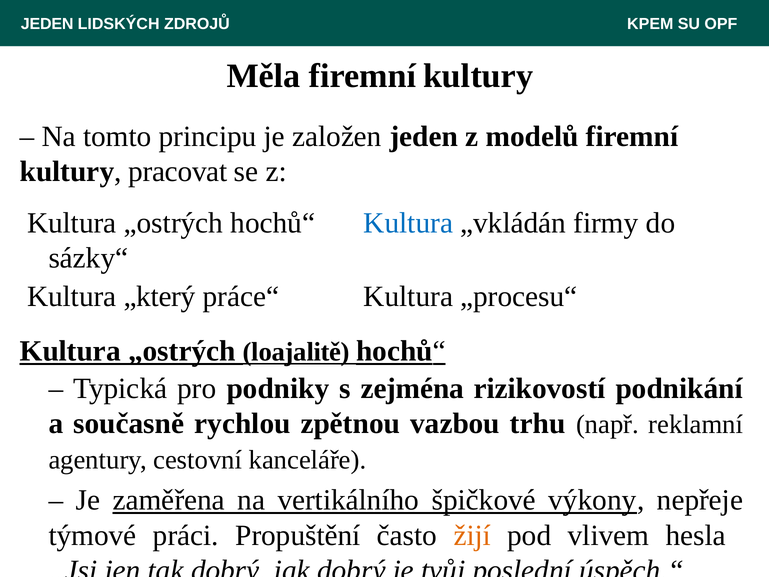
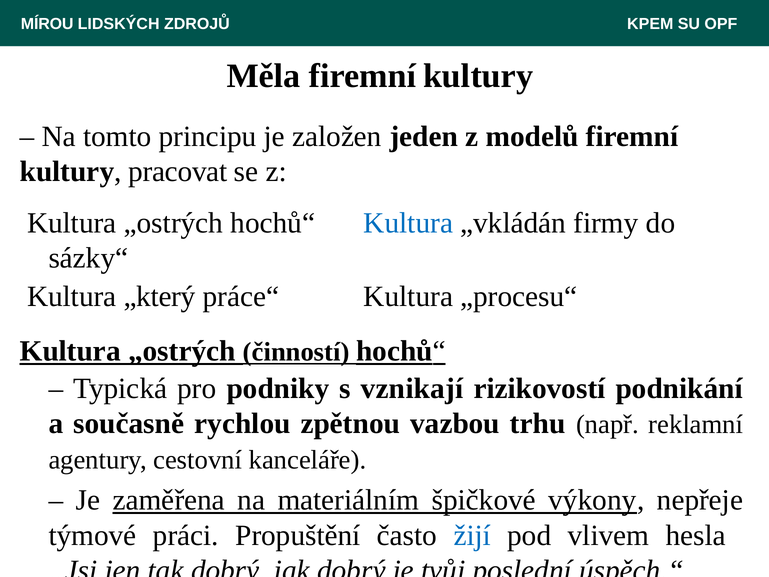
JEDEN: JEDEN -> MÍROU (47, 24)
loajalitě: loajalitě -> činností (296, 352)
zejména: zejména -> vznikají (412, 388)
vertikálního: vertikálního -> materiálním (348, 500)
žijí colour: orange -> blue (472, 535)
